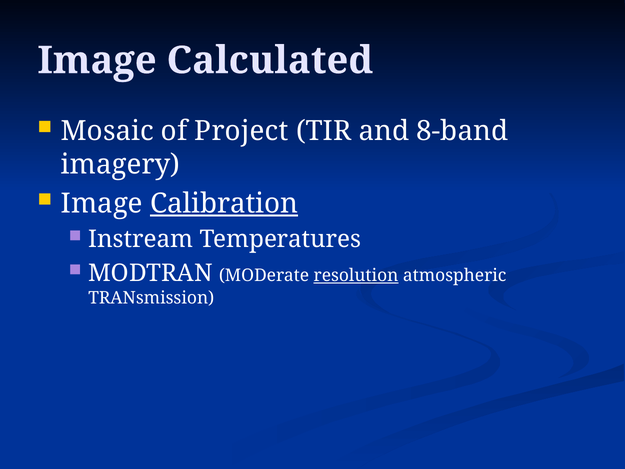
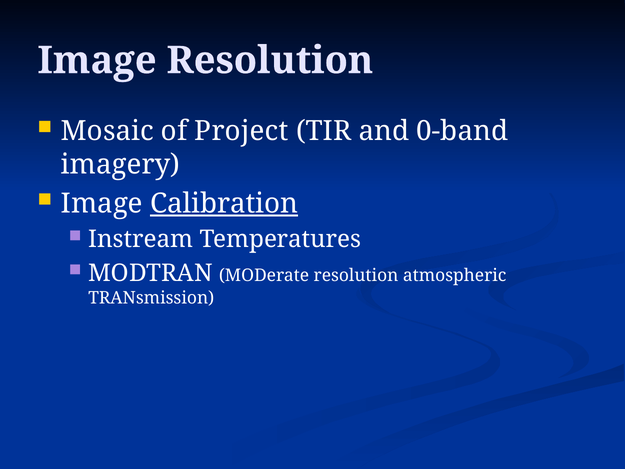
Image Calculated: Calculated -> Resolution (270, 61)
8-band: 8-band -> 0-band (462, 131)
resolution underline: present -> none (356, 276)
